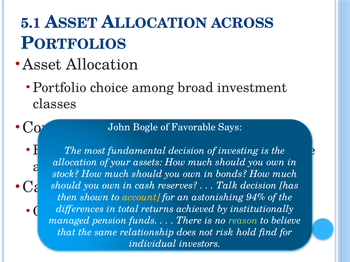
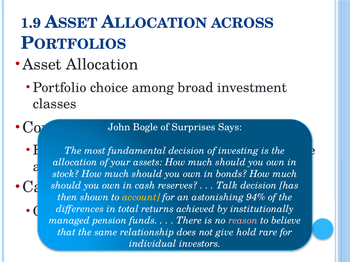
5.1: 5.1 -> 1.9 (31, 23)
Favorable: Favorable -> Surprises (193, 128)
reason colour: light green -> pink (243, 221)
risk: risk -> give (225, 233)
find: find -> rare (268, 233)
